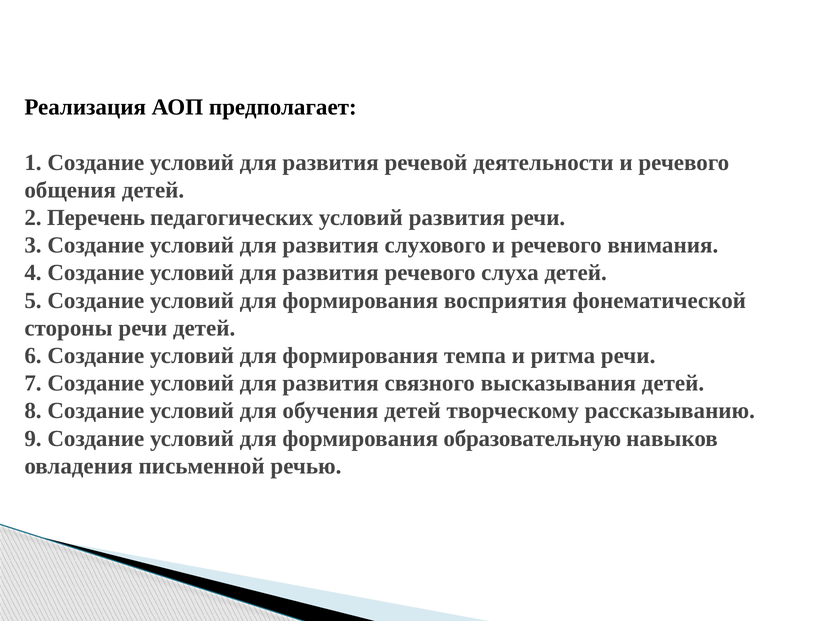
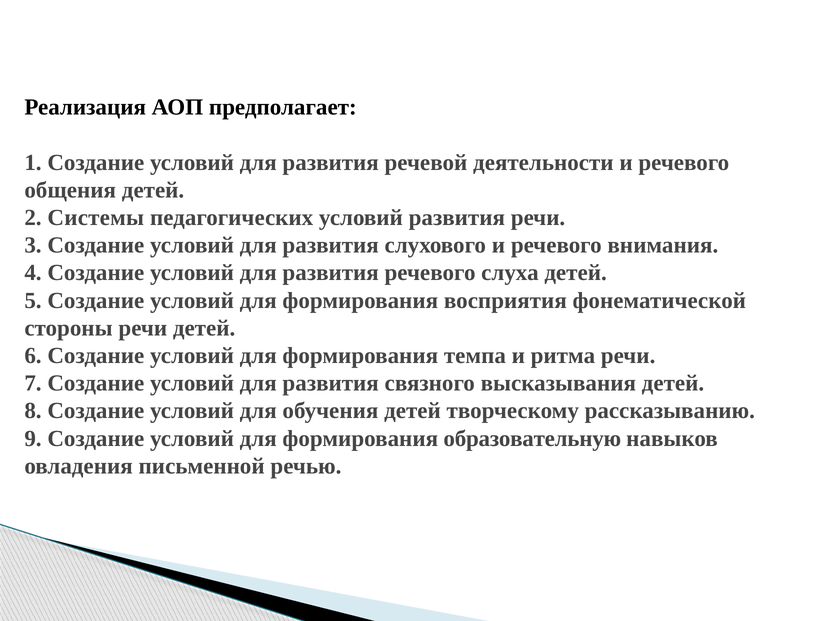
Перечень: Перечень -> Системы (96, 218)
